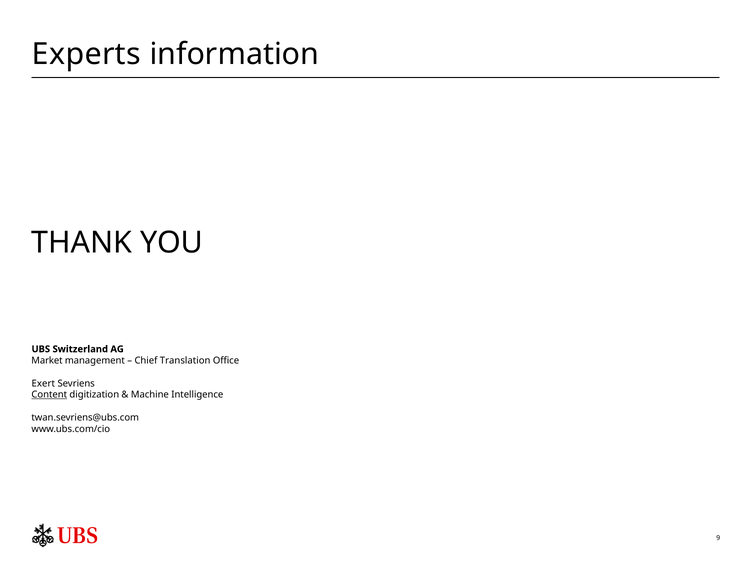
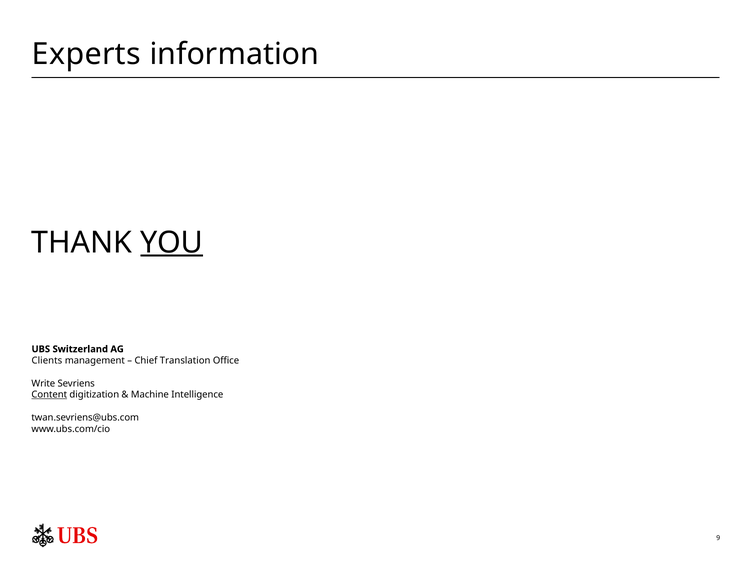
YOU underline: none -> present (172, 242)
Market: Market -> Clients (47, 360)
Exert: Exert -> Write (43, 383)
